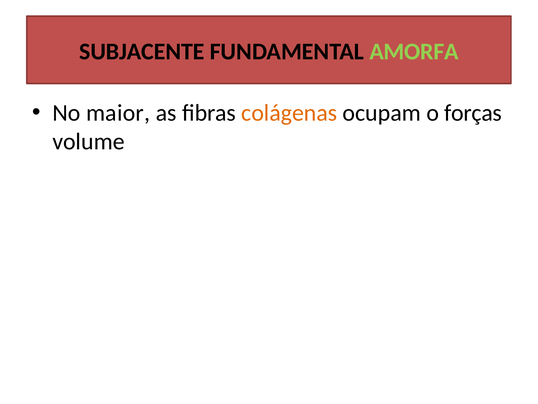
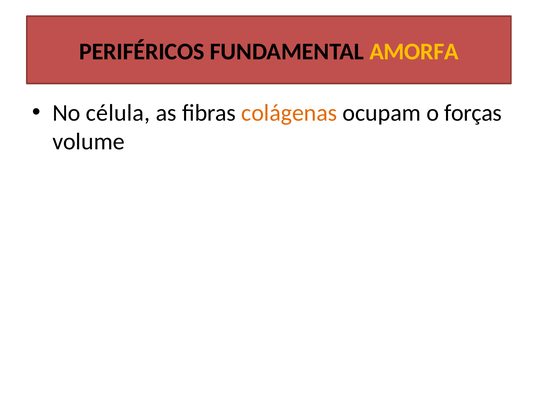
SUBJACENTE: SUBJACENTE -> PERIFÉRICOS (142, 51)
AMORFA colour: light green -> yellow (414, 51)
maior: maior -> célula (118, 113)
